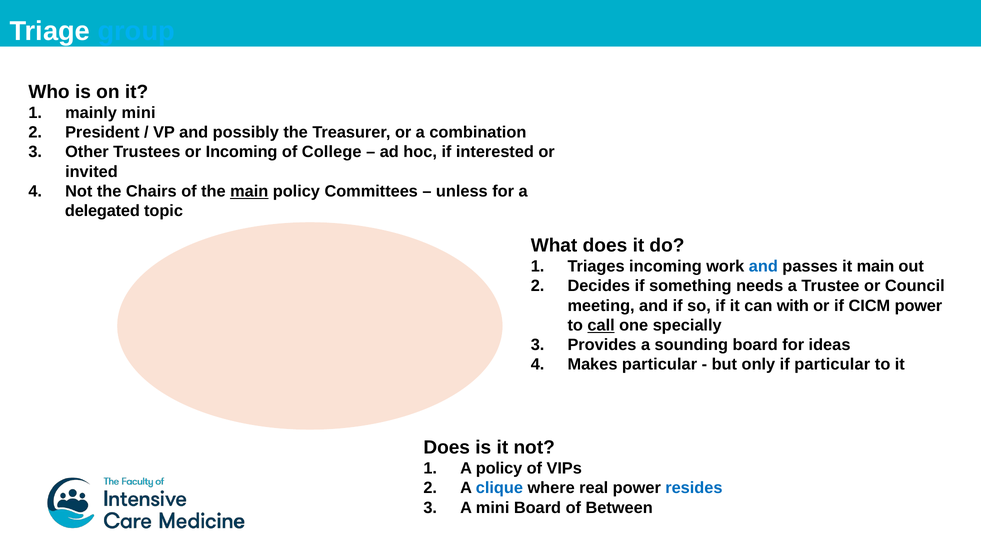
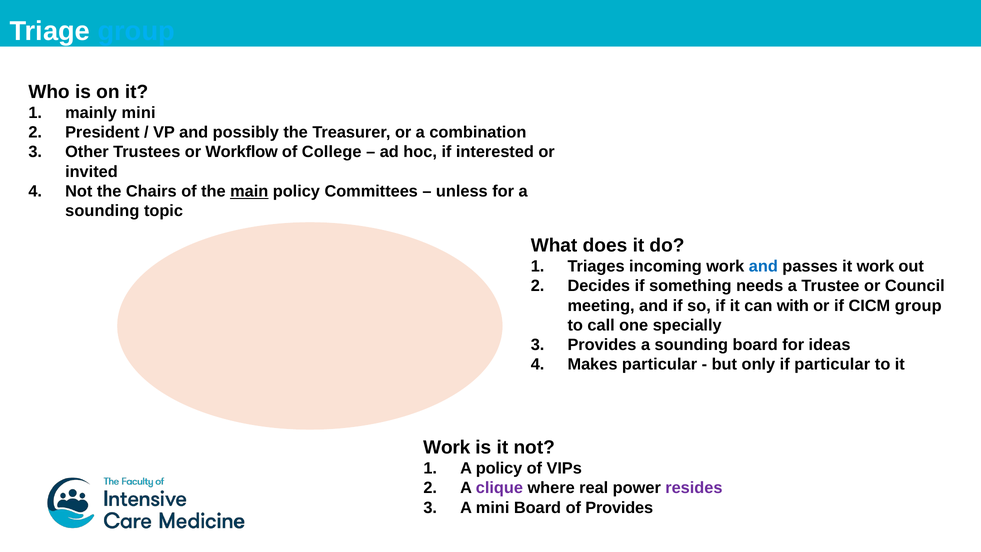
or Incoming: Incoming -> Workflow (242, 152)
delegated: delegated -> sounding (102, 211)
passes it main: main -> work (875, 266)
CICM power: power -> group (918, 306)
call underline: present -> none (601, 325)
Does: Does -> Work (447, 447)
clique colour: blue -> purple (499, 488)
resides colour: blue -> purple (694, 488)
of Between: Between -> Provides (619, 507)
